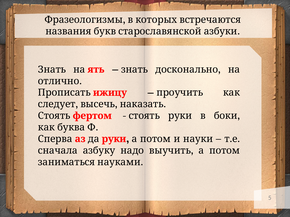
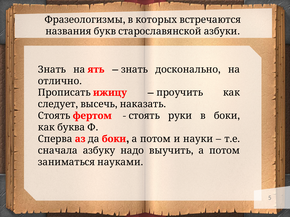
да руки: руки -> боки (114, 139)
